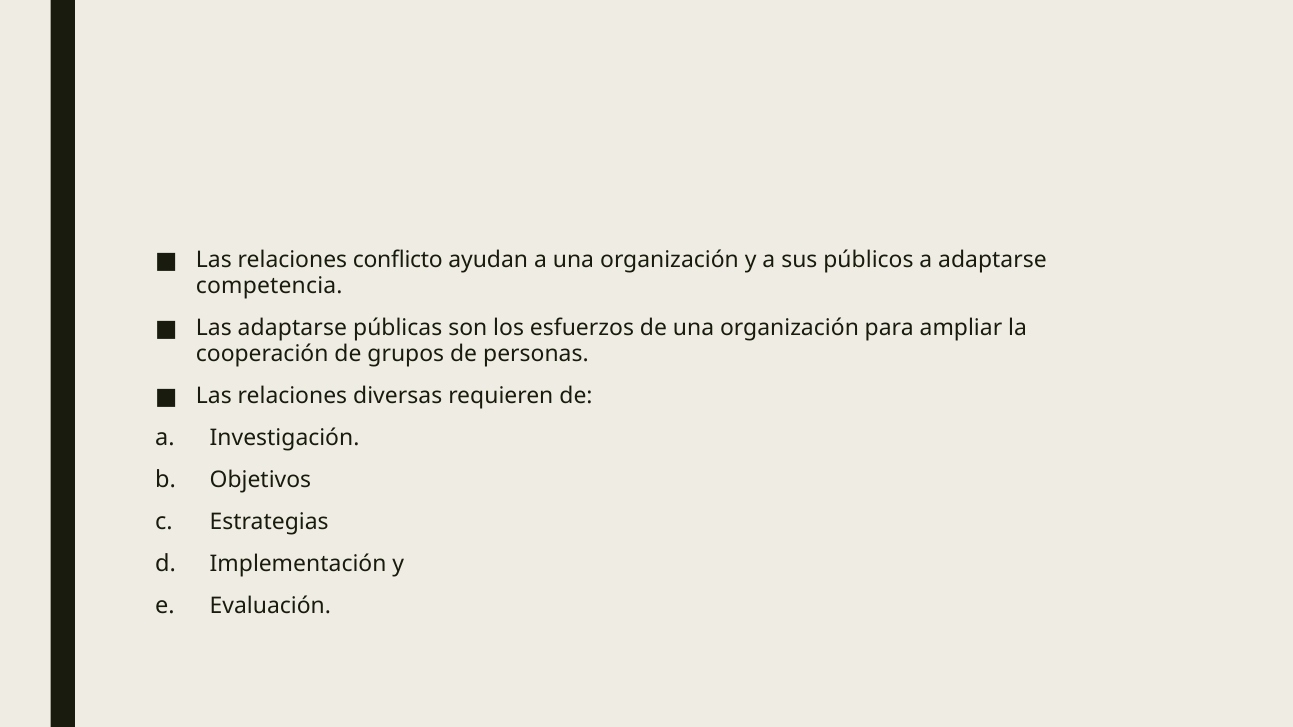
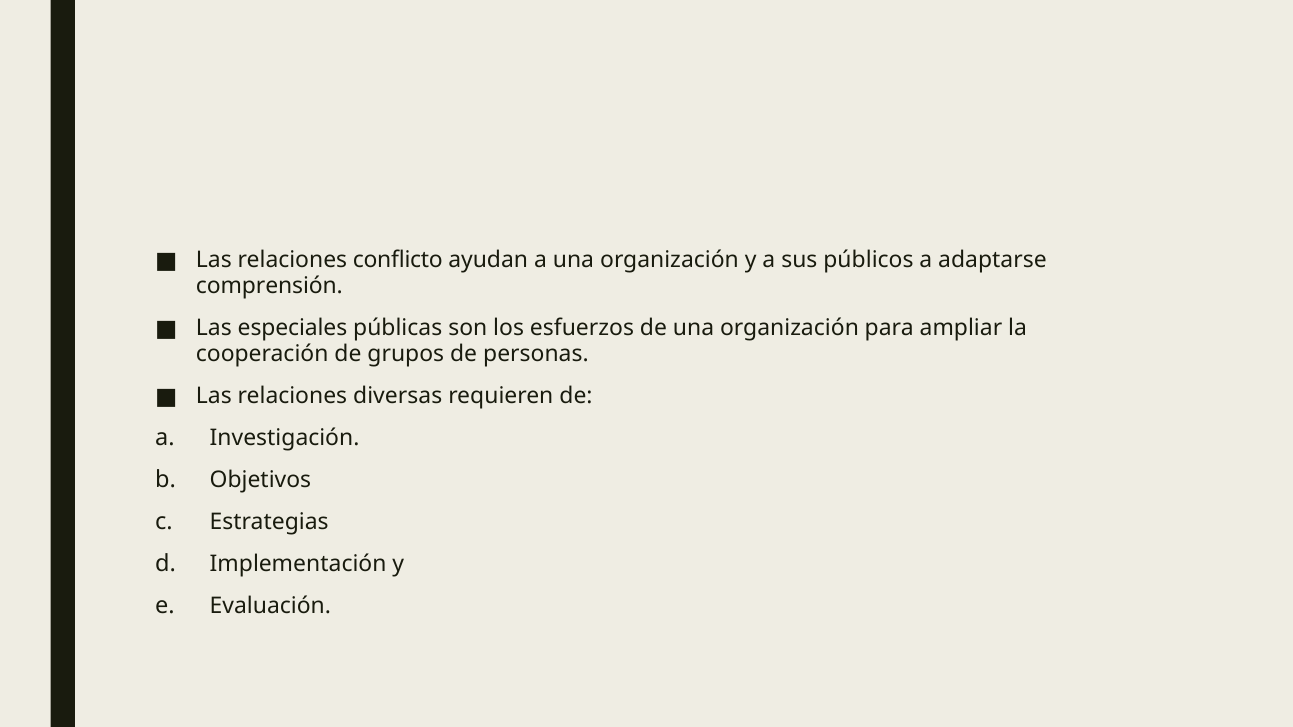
competencia: competencia -> comprensión (269, 286)
Las adaptarse: adaptarse -> especiales (292, 328)
